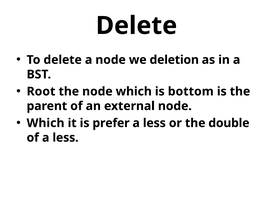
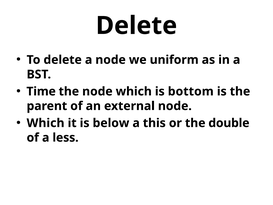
deletion: deletion -> uniform (174, 60)
Root: Root -> Time (41, 91)
prefer: prefer -> below (111, 123)
less: less -> this (154, 123)
